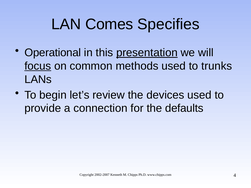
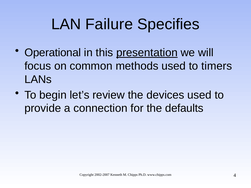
Comes: Comes -> Failure (109, 24)
focus underline: present -> none (38, 66)
trunks: trunks -> timers (217, 66)
